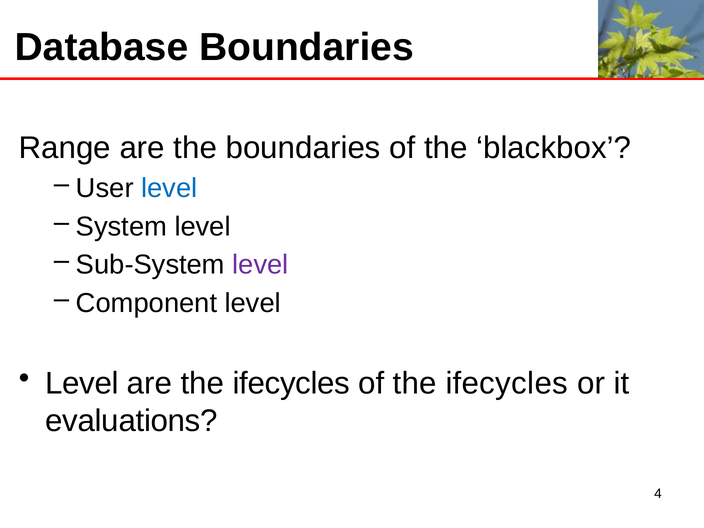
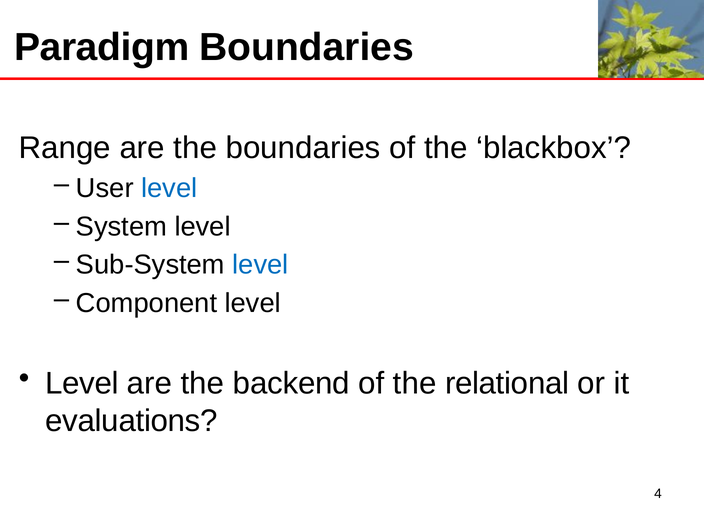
Database: Database -> Paradigm (102, 47)
level colour: purple -> blue (260, 265)
are the ifecycles: ifecycles -> backend (291, 383)
of the ifecycles: ifecycles -> relational (507, 383)
